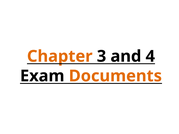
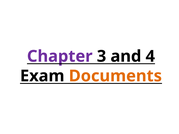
Chapter colour: orange -> purple (60, 56)
